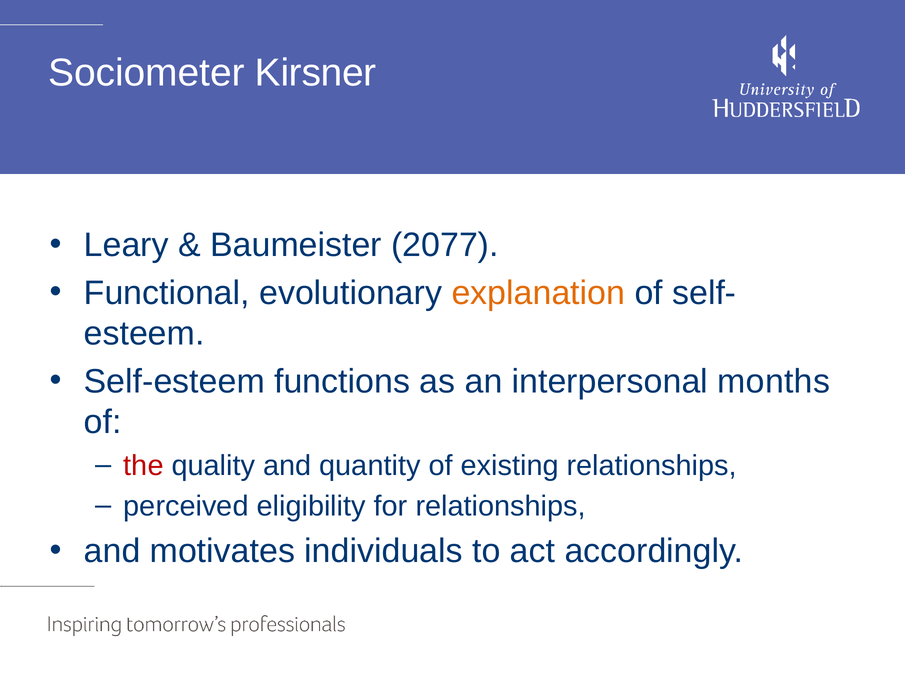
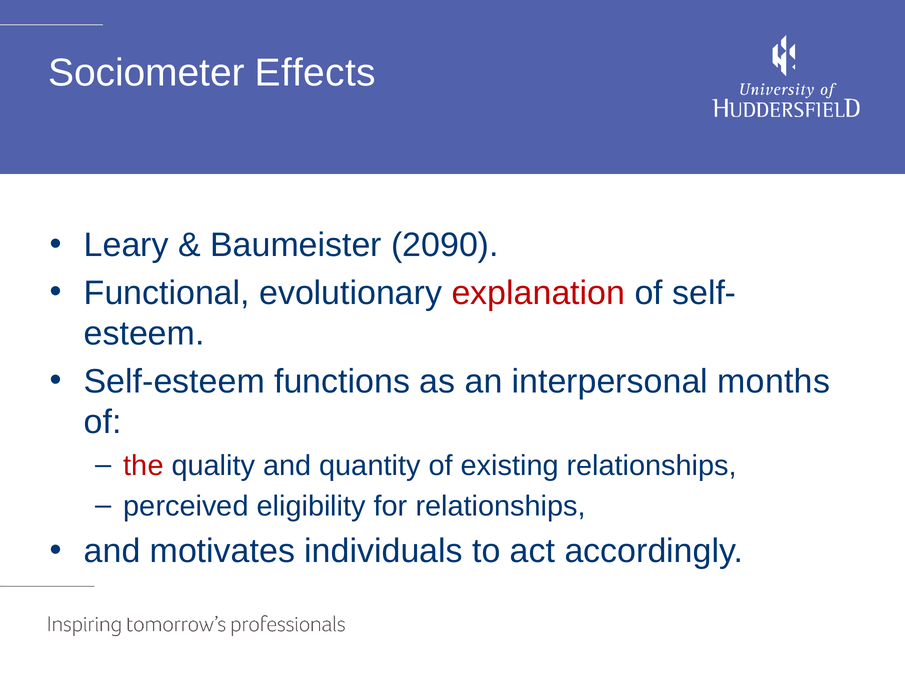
Kirsner: Kirsner -> Effects (315, 73)
2077: 2077 -> 2090 (445, 246)
explanation colour: orange -> red (538, 293)
